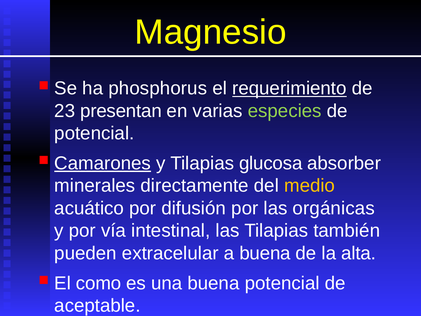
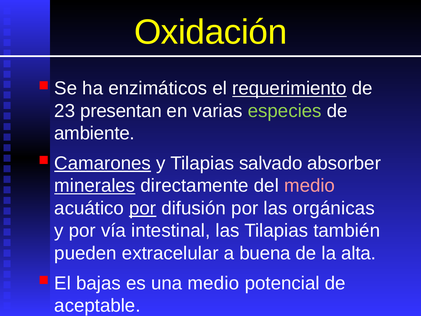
Magnesio: Magnesio -> Oxidación (211, 32)
phosphorus: phosphorus -> enzimáticos (158, 88)
potencial: potencial -> ambiente (94, 133)
glucosa: glucosa -> salvado (271, 163)
minerales underline: none -> present (95, 186)
medio colour: yellow -> pink (310, 186)
por underline: none -> present (143, 208)
como: como -> bajas (98, 283)
una buena: buena -> medio (213, 283)
